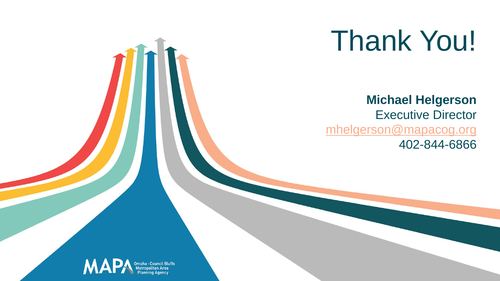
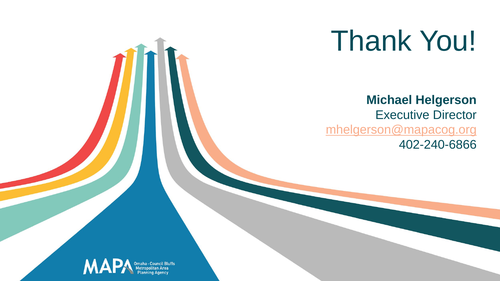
402-844-6866: 402-844-6866 -> 402-240-6866 (438, 145)
